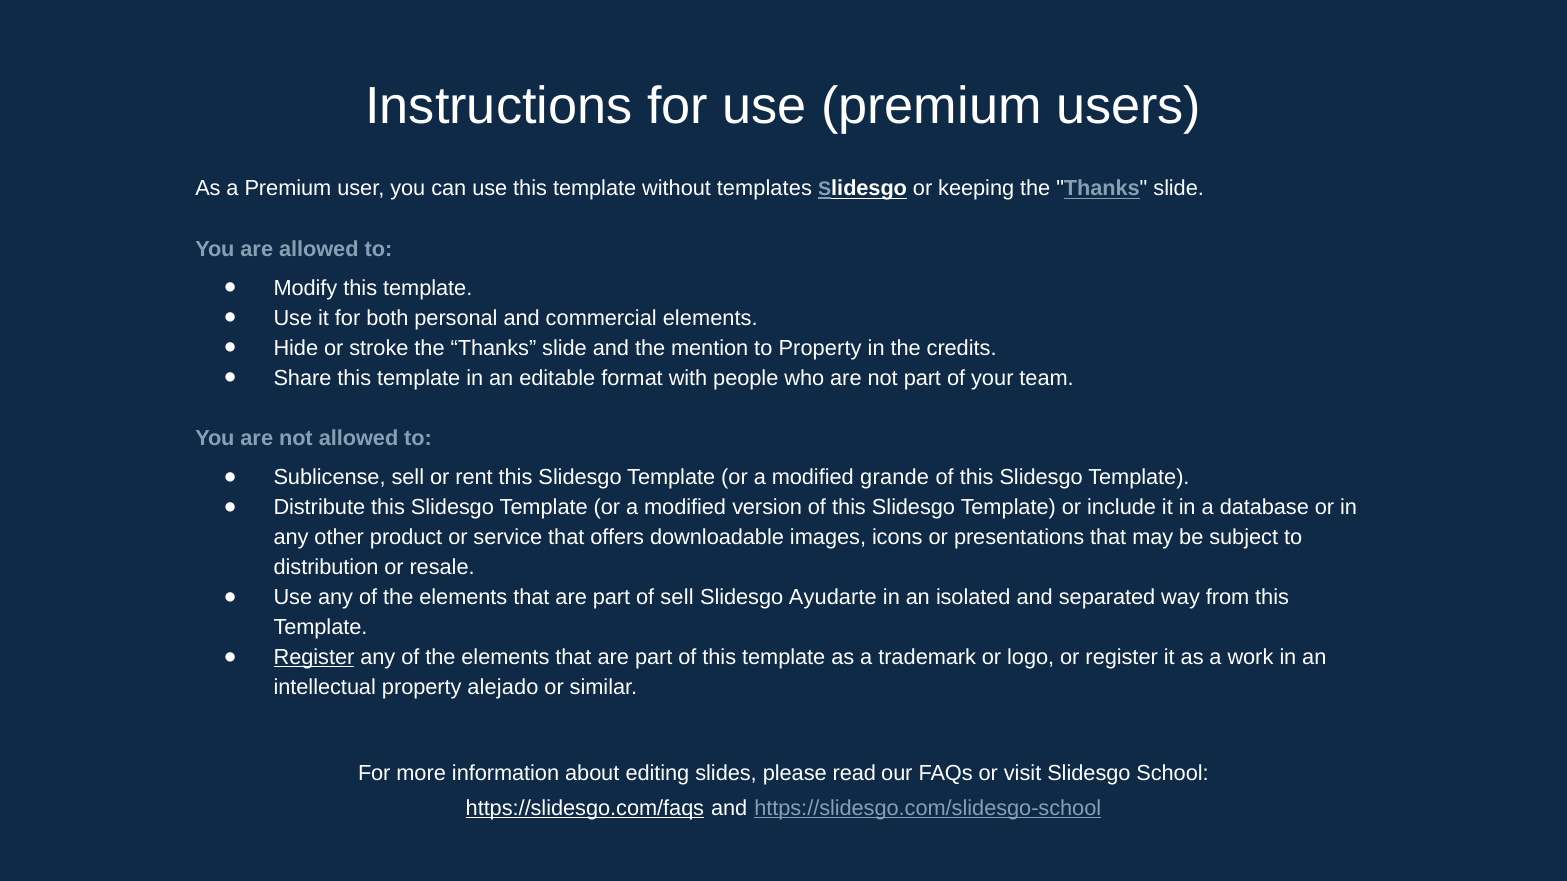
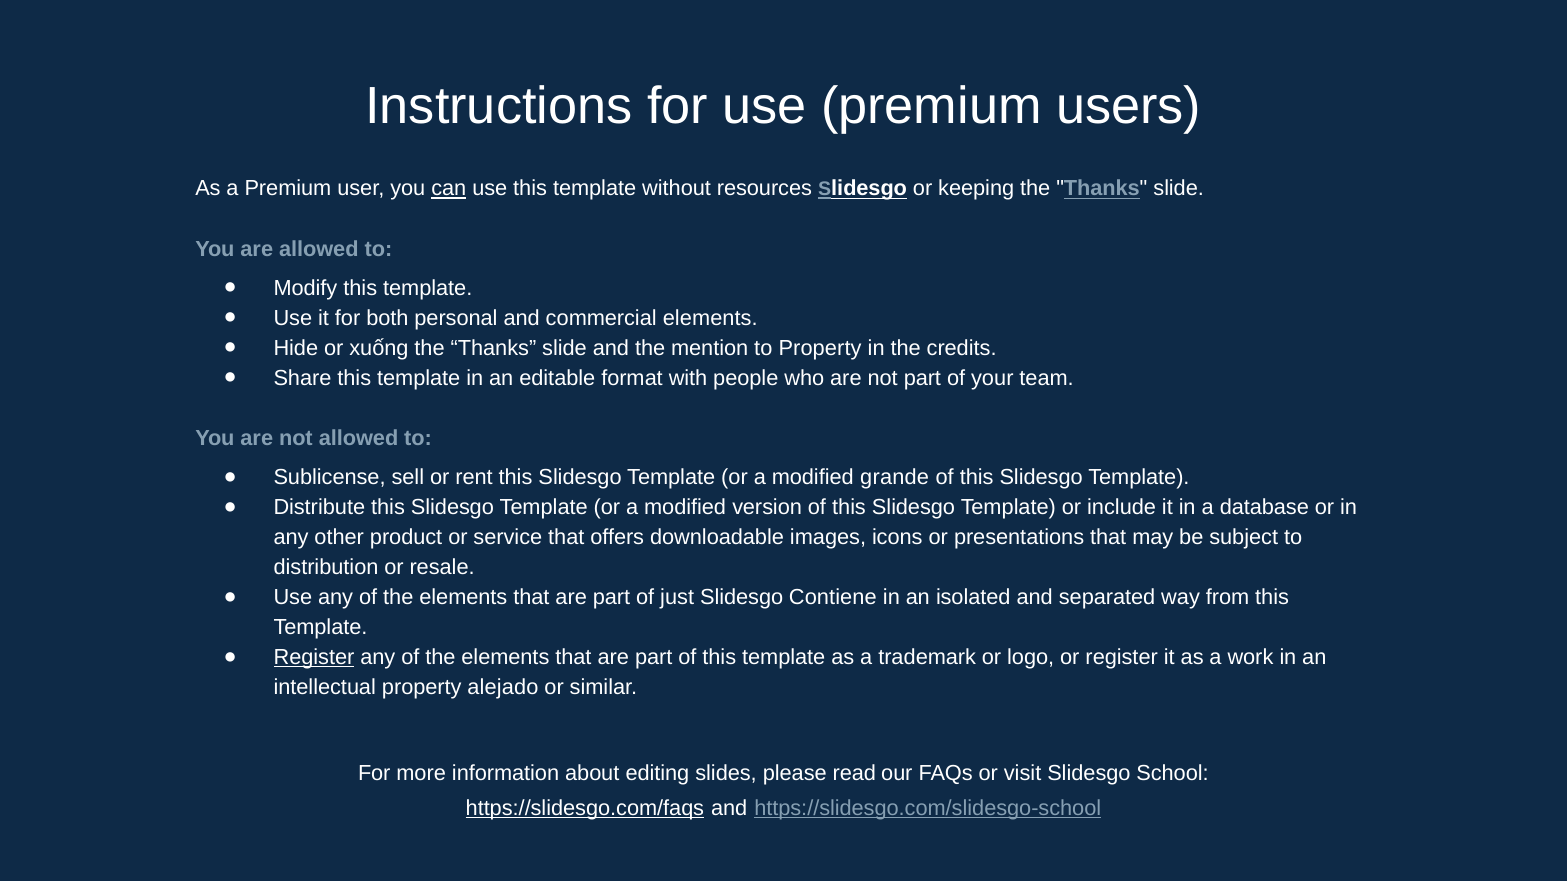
can underline: none -> present (449, 189)
templates: templates -> resources (764, 189)
stroke: stroke -> xuống (379, 348)
of sell: sell -> just (677, 598)
Ayudarte: Ayudarte -> Contiene (833, 598)
